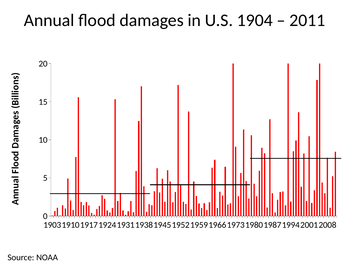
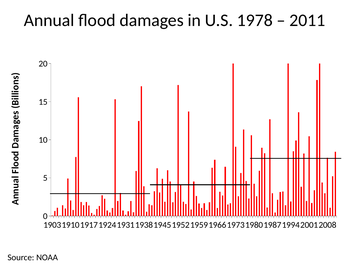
1904: 1904 -> 1978 (255, 20)
